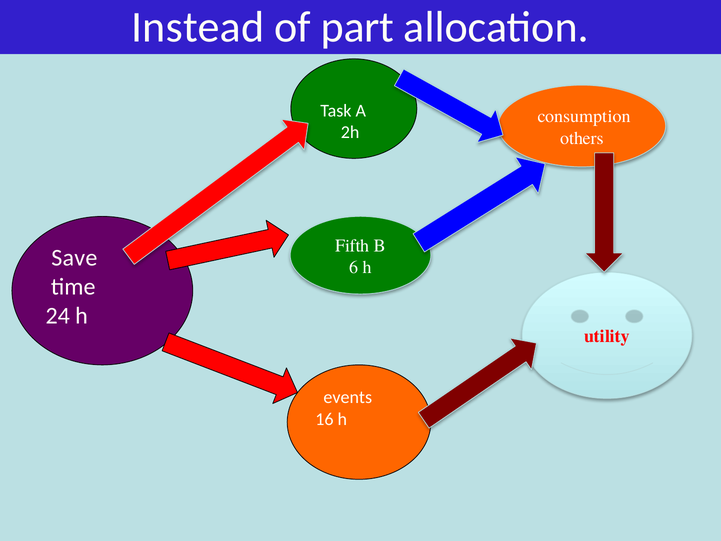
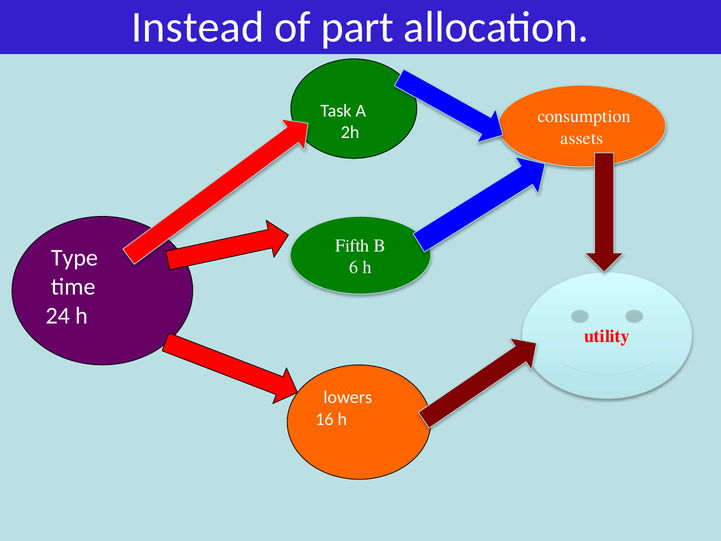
others: others -> assets (582, 138)
Save: Save -> Type (74, 258)
events: events -> lowers (348, 397)
